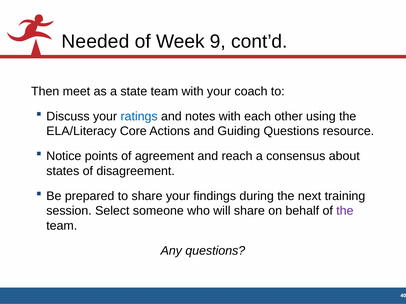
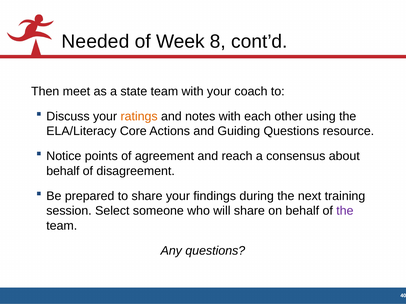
9: 9 -> 8 (218, 42)
ratings colour: blue -> orange (139, 117)
states: states -> behalf (63, 171)
